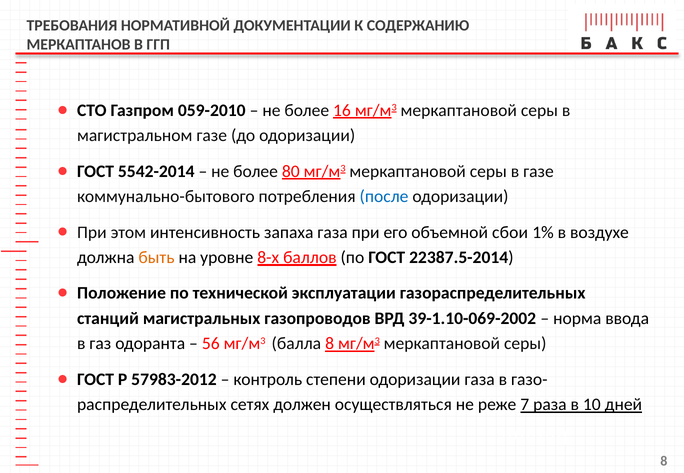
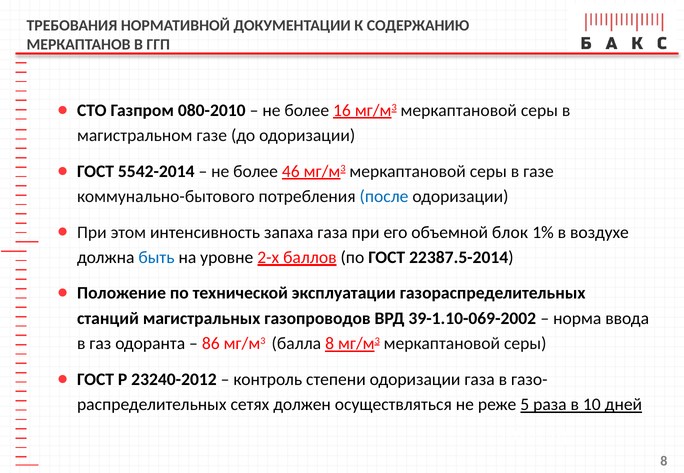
059-2010: 059-2010 -> 080-2010 (212, 110)
80: 80 -> 46 (291, 171)
сбои: сбои -> блок (510, 232)
быть colour: orange -> blue (156, 258)
8-х: 8-х -> 2-х (268, 258)
56: 56 -> 86 (211, 344)
57983-2012: 57983-2012 -> 23240-2012 (174, 380)
7: 7 -> 5 (525, 405)
